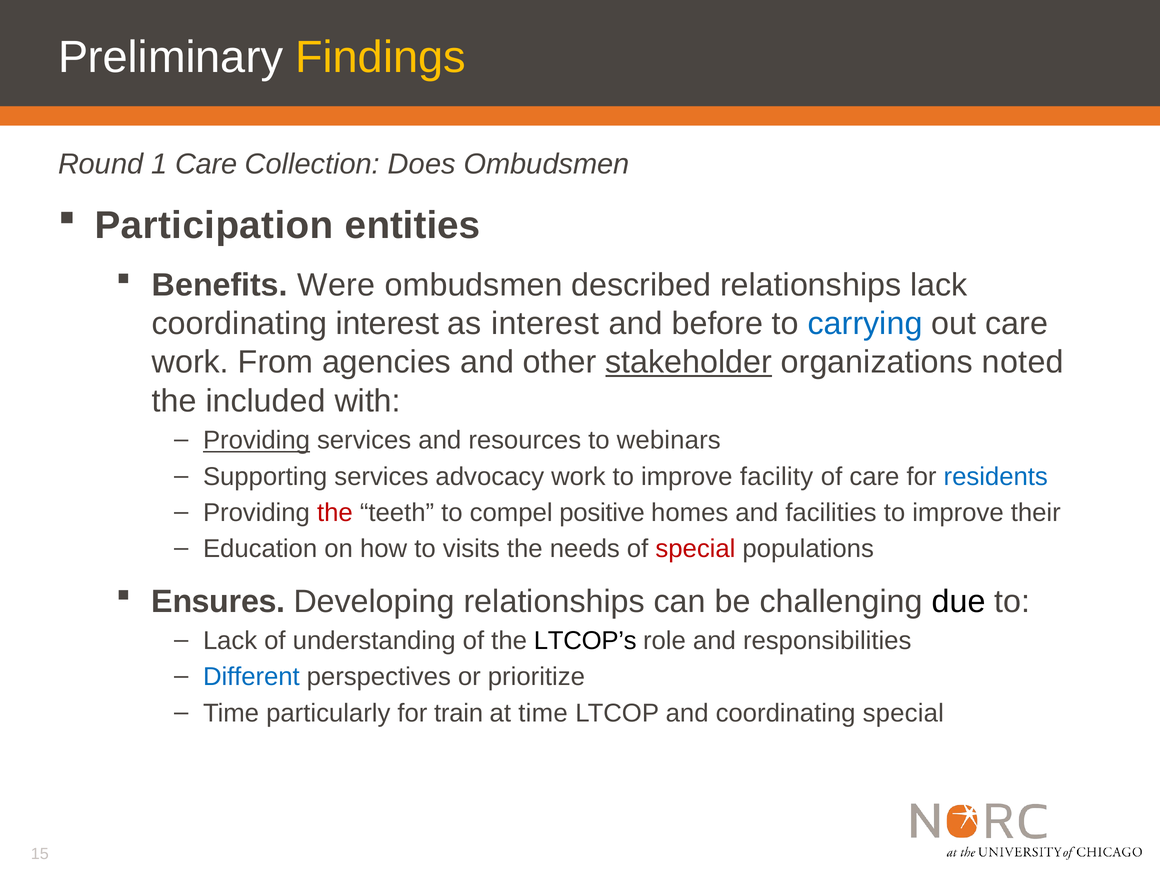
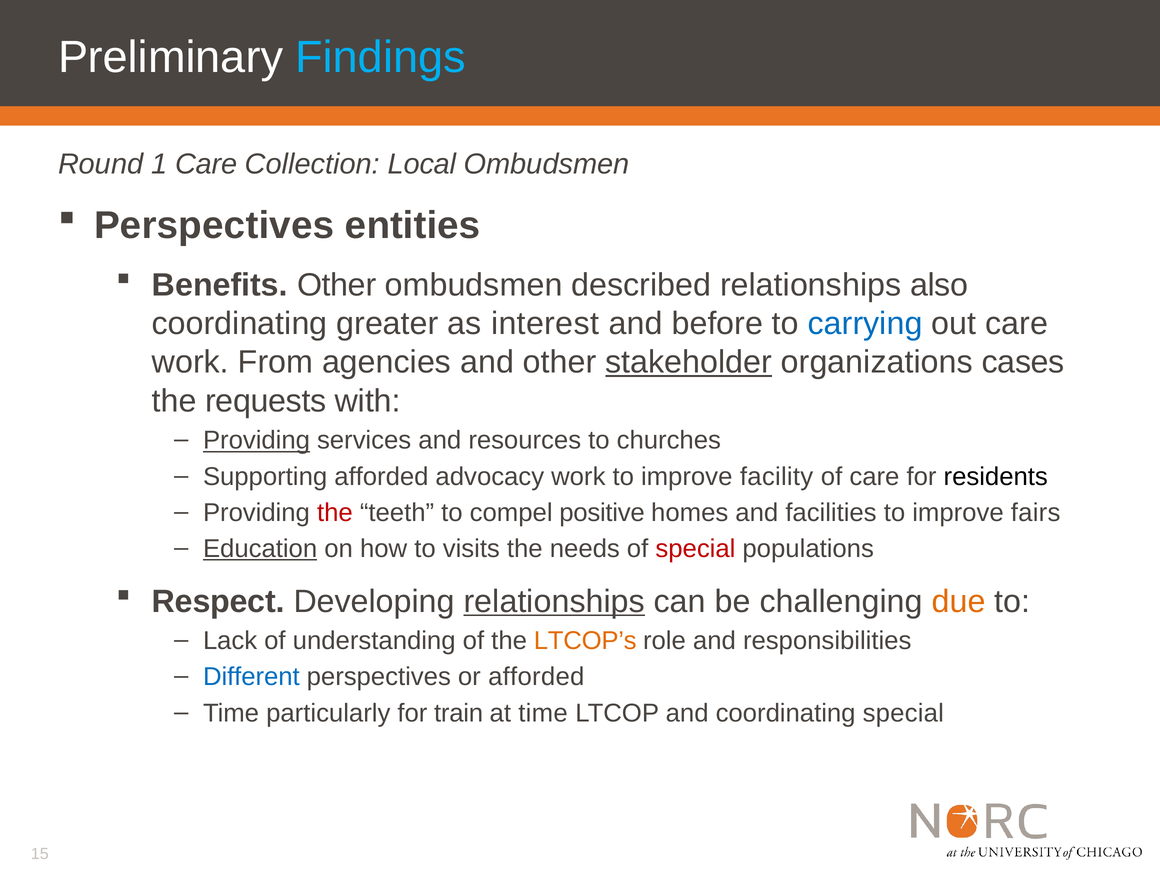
Findings colour: yellow -> light blue (381, 58)
Does: Does -> Local (422, 164)
Participation: Participation -> Perspectives (214, 225)
Benefits Were: Were -> Other (337, 285)
relationships lack: lack -> also (939, 285)
coordinating interest: interest -> greater (387, 324)
noted: noted -> cases (1023, 362)
included: included -> requests (266, 401)
webinars: webinars -> churches (669, 440)
Supporting services: services -> afforded (381, 477)
residents colour: blue -> black (996, 477)
their: their -> fairs (1036, 513)
Education underline: none -> present (260, 549)
Ensures: Ensures -> Respect (218, 601)
relationships underline: none -> present (554, 601)
due colour: black -> orange (959, 601)
LTCOP’s colour: black -> orange (585, 641)
or prioritize: prioritize -> afforded (536, 677)
